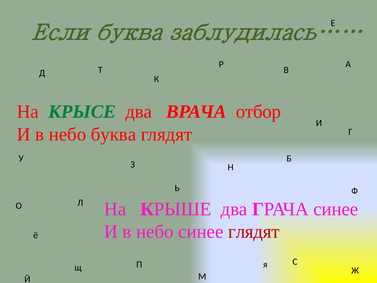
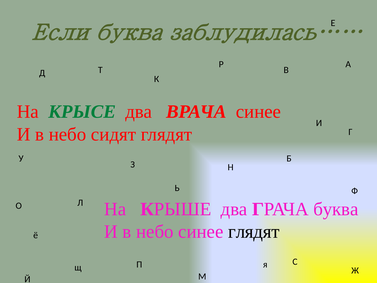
ВРАЧА отбор: отбор -> синее (258, 112)
небо буква: буква -> сидят (114, 134)
ГРАЧА синее: синее -> буква (336, 209)
глядят colour: red -> black (254, 231)
